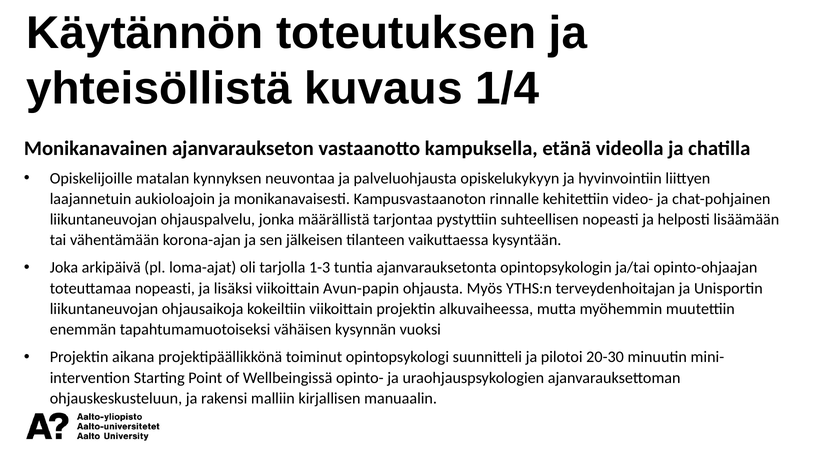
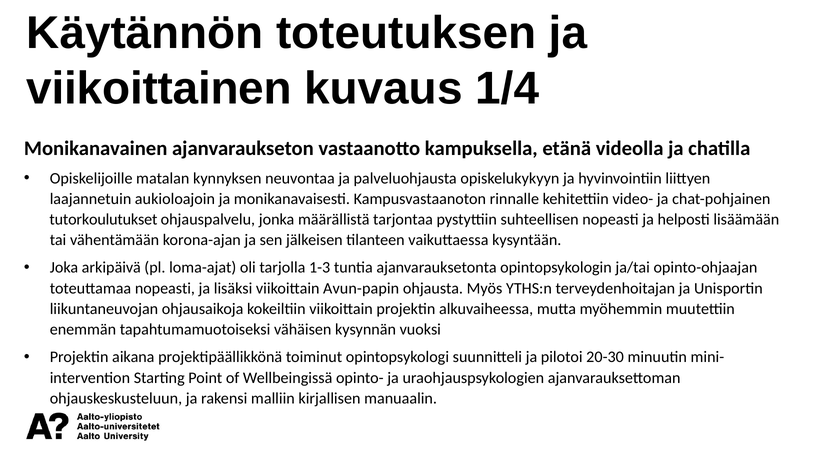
yhteisöllistä: yhteisöllistä -> viikoittainen (159, 88)
liikuntaneuvojan: liikuntaneuvojan -> tutorkoulutukset (103, 220)
